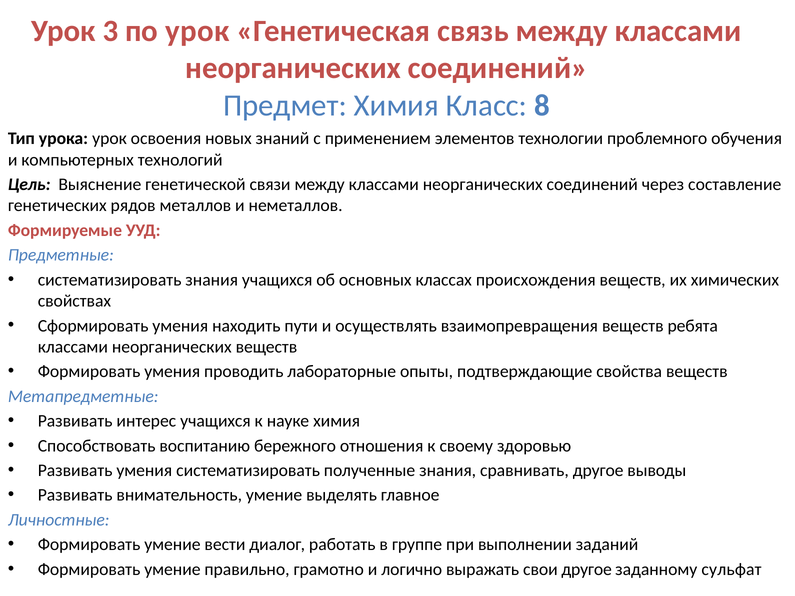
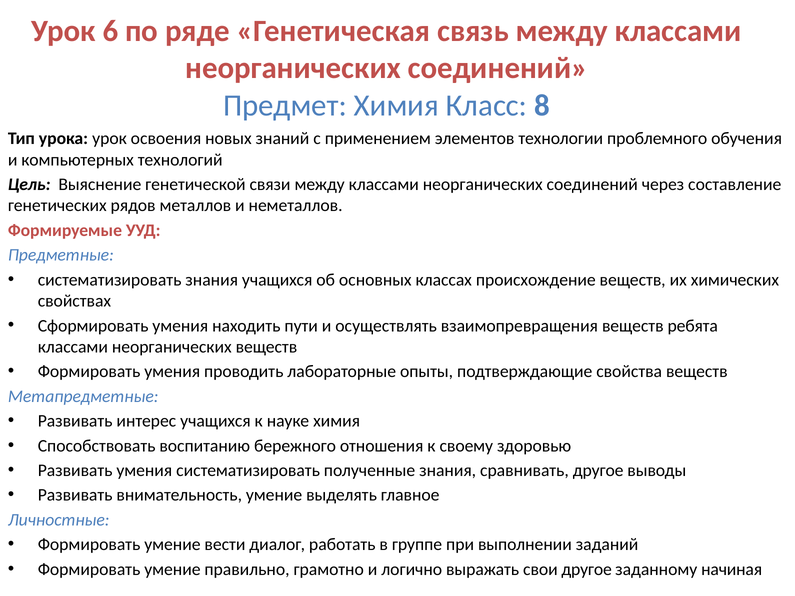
3: 3 -> 6 (110, 31)
по урок: урок -> ряде (198, 31)
происхождения: происхождения -> происхождение (536, 280)
сульфат: сульфат -> начиная (732, 570)
